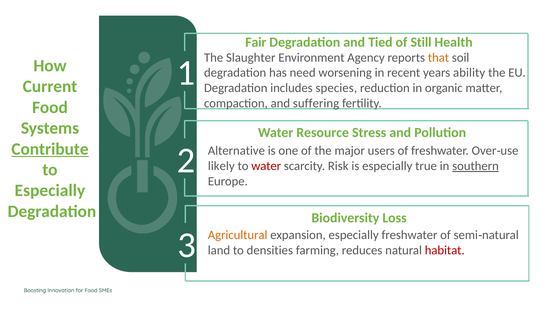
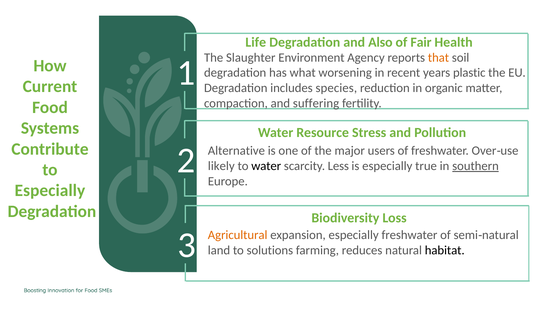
Fair: Fair -> Life (256, 42)
Tied: Tied -> Also (380, 42)
Still: Still -> Fair (421, 42)
need: need -> what (303, 73)
ability: ability -> plastic (469, 73)
Contribute underline: present -> none (50, 149)
water colour: red -> black (266, 166)
Risk: Risk -> Less (338, 166)
densities: densities -> solutions (270, 250)
habitat colour: red -> black (445, 250)
